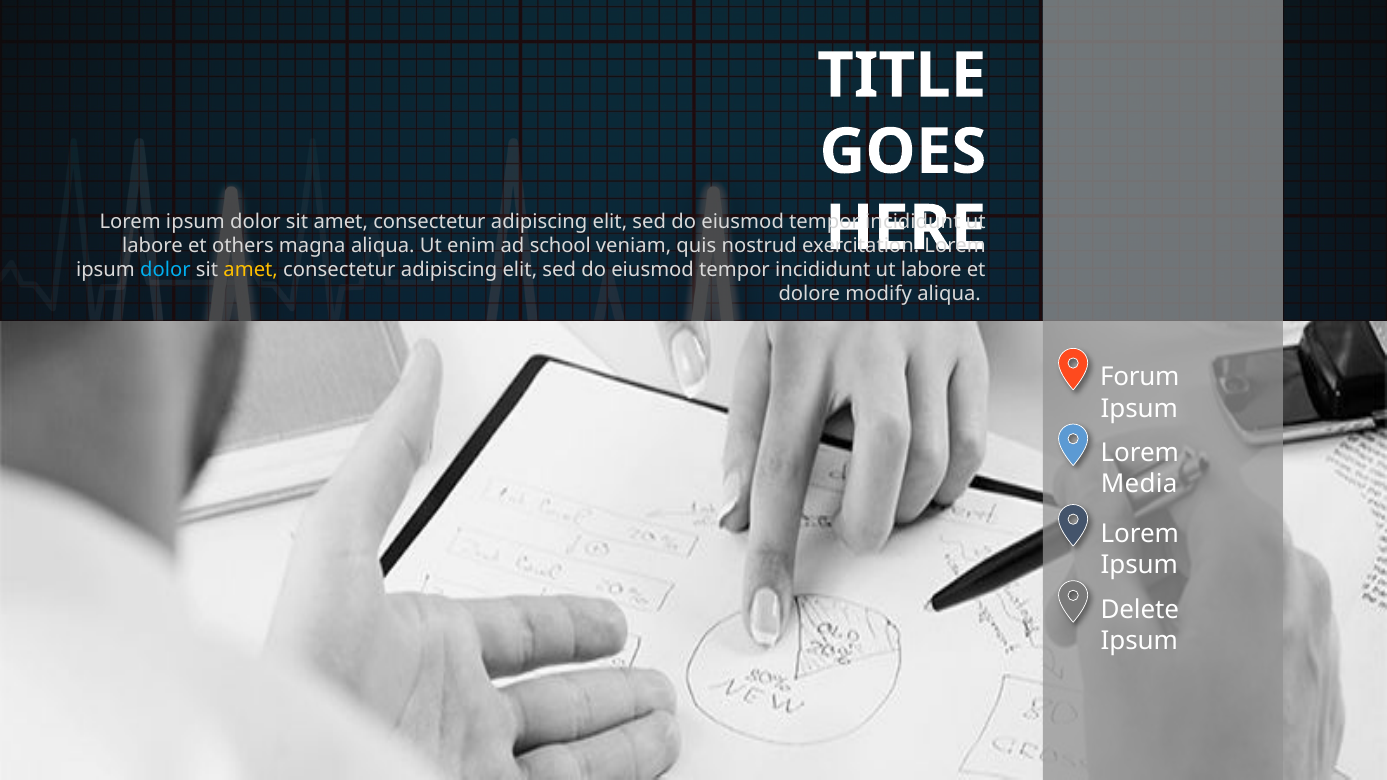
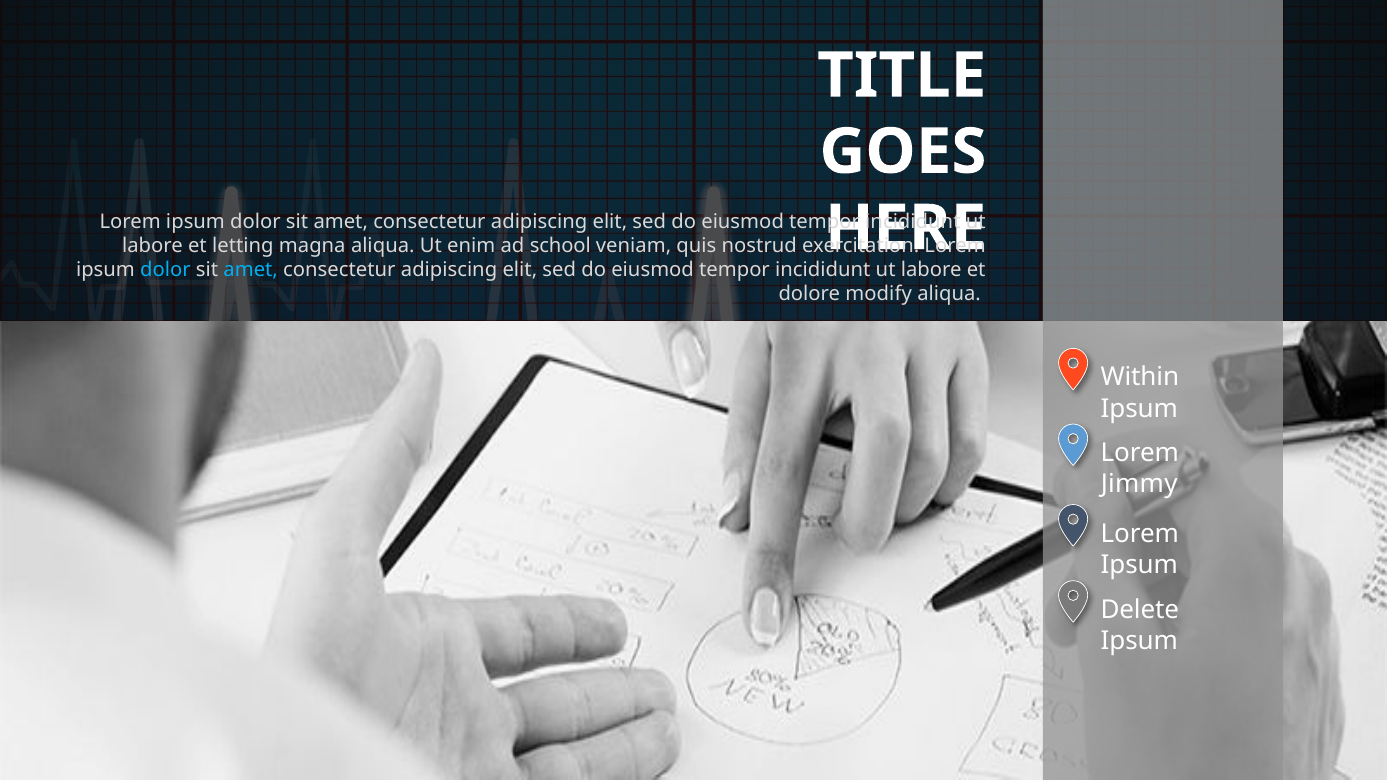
others: others -> letting (243, 246)
amet colour: yellow -> light blue (251, 270)
Forum: Forum -> Within (1140, 377)
Media: Media -> Jimmy (1139, 484)
